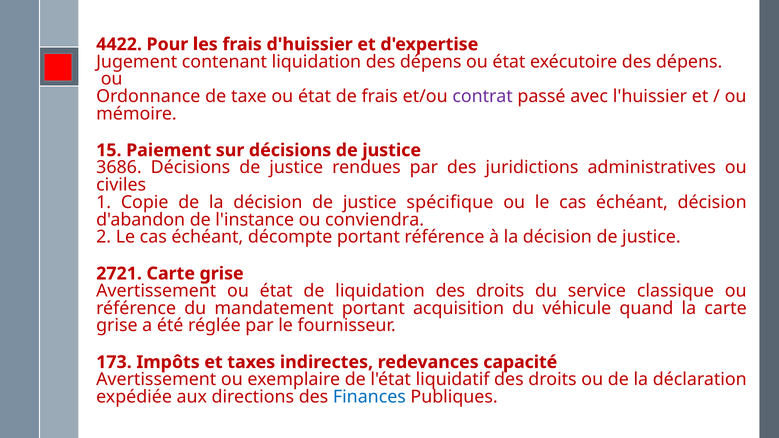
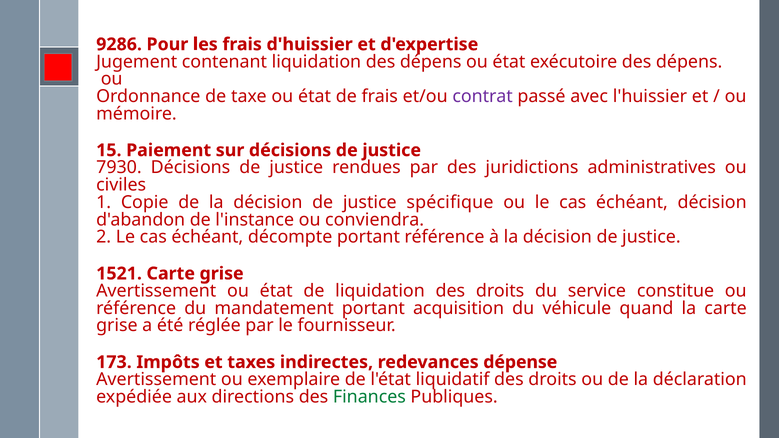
4422: 4422 -> 9286 (119, 44)
3686: 3686 -> 7930 (119, 168)
2721: 2721 -> 1521 (119, 274)
classique: classique -> constitue (675, 291)
capacité: capacité -> dépense (520, 362)
Finances colour: blue -> green (369, 397)
